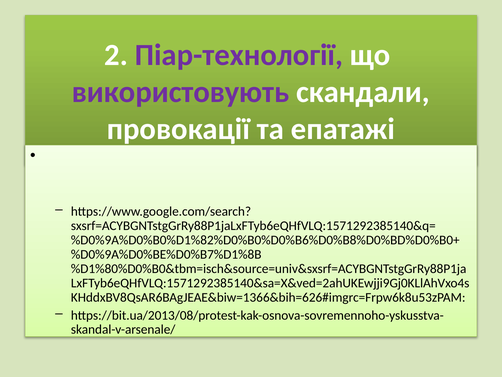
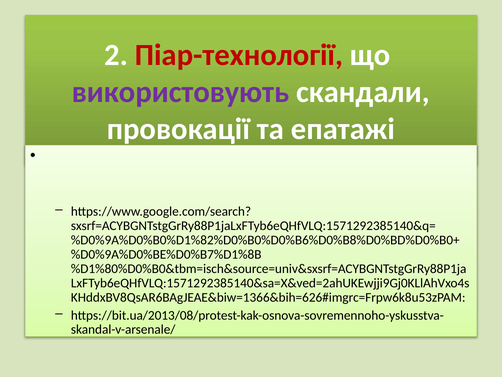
Піар-технології colour: purple -> red (239, 55)
